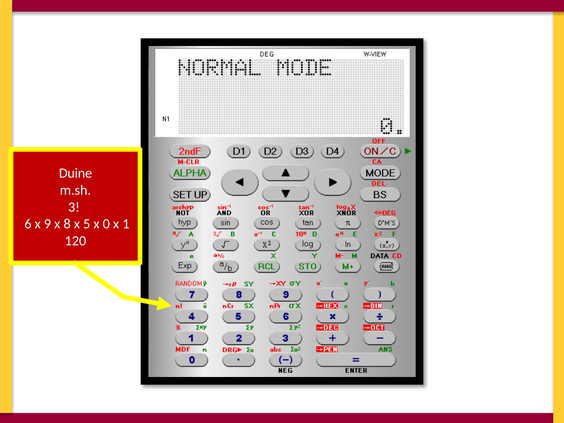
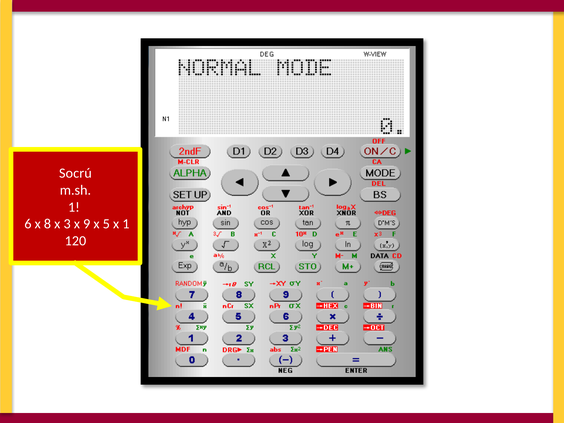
Duine: Duine -> Socrú (75, 173)
3: 3 -> 1 (74, 207)
9: 9 -> 8 (47, 224)
8: 8 -> 3 (67, 224)
5: 5 -> 9 (87, 224)
0: 0 -> 5 (106, 224)
